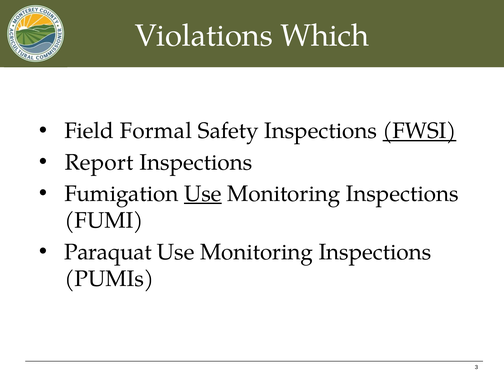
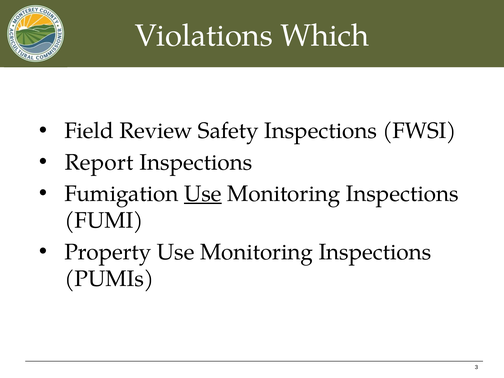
Formal: Formal -> Review (156, 131)
FWSI underline: present -> none (419, 131)
Paraquat: Paraquat -> Property (108, 252)
